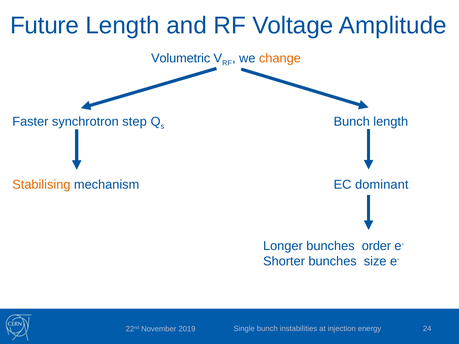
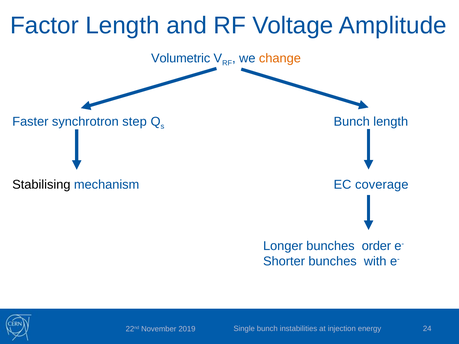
Future: Future -> Factor (44, 26)
Stabilising colour: orange -> black (41, 185)
dominant: dominant -> coverage (382, 185)
size: size -> with (375, 261)
